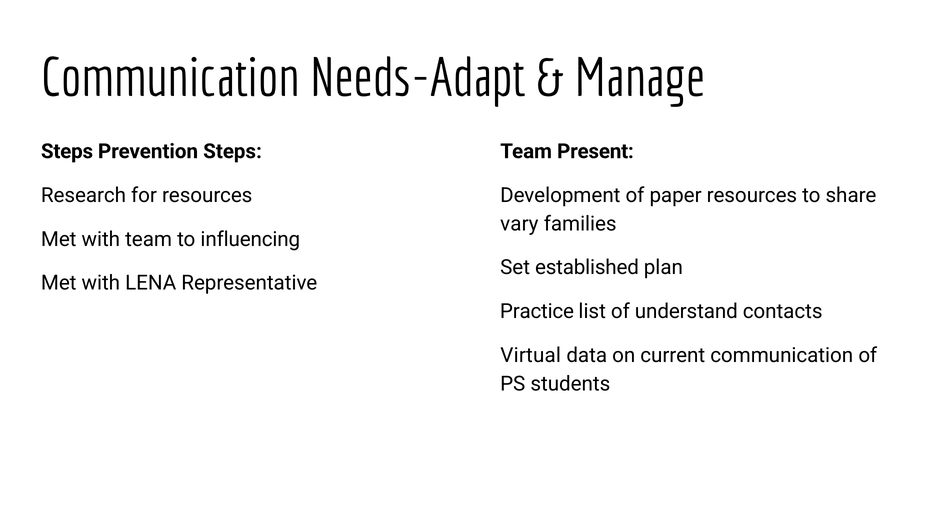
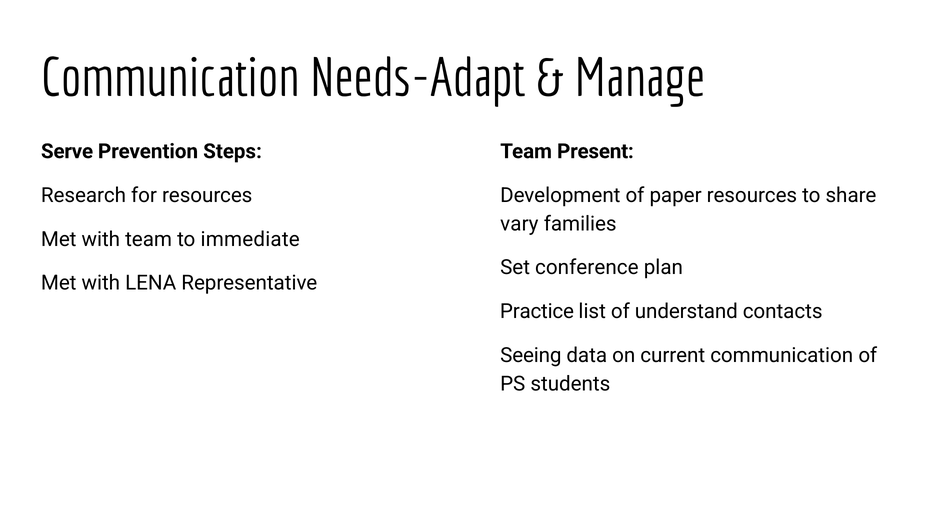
Steps: Steps -> Serve (67, 151)
influencing: influencing -> immediate (250, 239)
established: established -> conference (587, 267)
Virtual: Virtual -> Seeing (531, 355)
